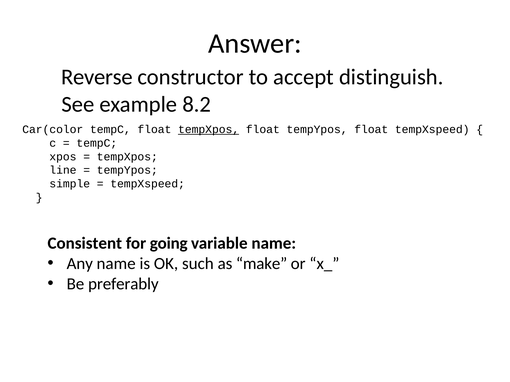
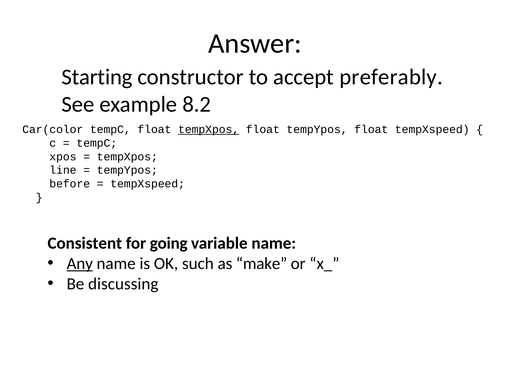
Reverse: Reverse -> Starting (97, 77)
distinguish: distinguish -> preferably (391, 77)
simple: simple -> before (70, 184)
Any underline: none -> present (80, 264)
preferably: preferably -> discussing (123, 284)
